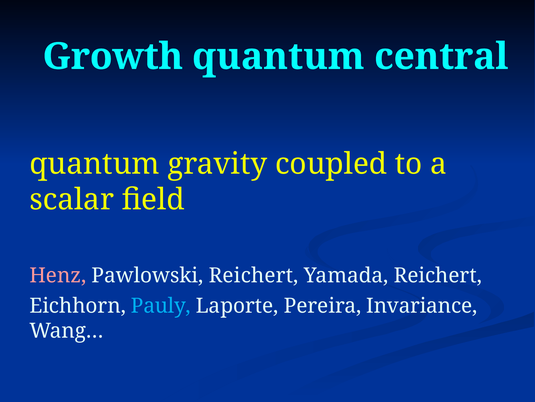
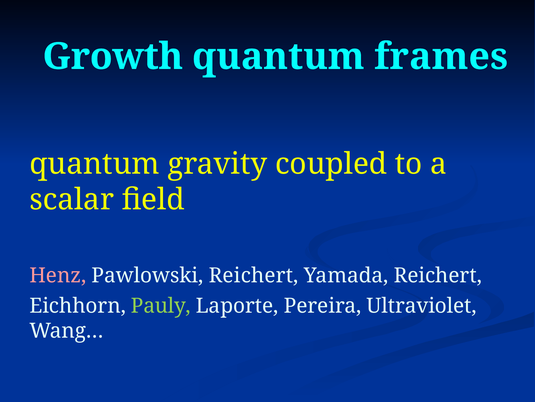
central: central -> frames (441, 57)
Pauly colour: light blue -> light green (161, 305)
Invariance: Invariance -> Ultraviolet (422, 305)
